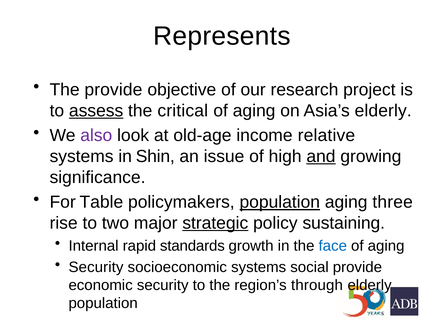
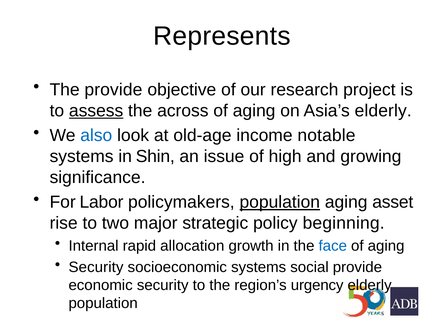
critical: critical -> across (183, 111)
also colour: purple -> blue (96, 135)
relative: relative -> notable (326, 135)
and underline: present -> none (321, 156)
Table: Table -> Labor (101, 202)
three: three -> asset (393, 202)
strategic underline: present -> none (215, 223)
sustaining: sustaining -> beginning (344, 223)
standards: standards -> allocation (192, 246)
through: through -> urgency (317, 285)
